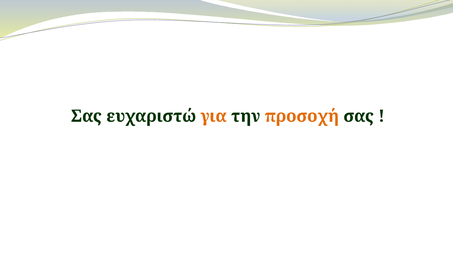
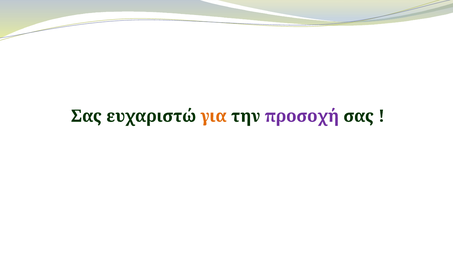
προσοχή colour: orange -> purple (302, 116)
